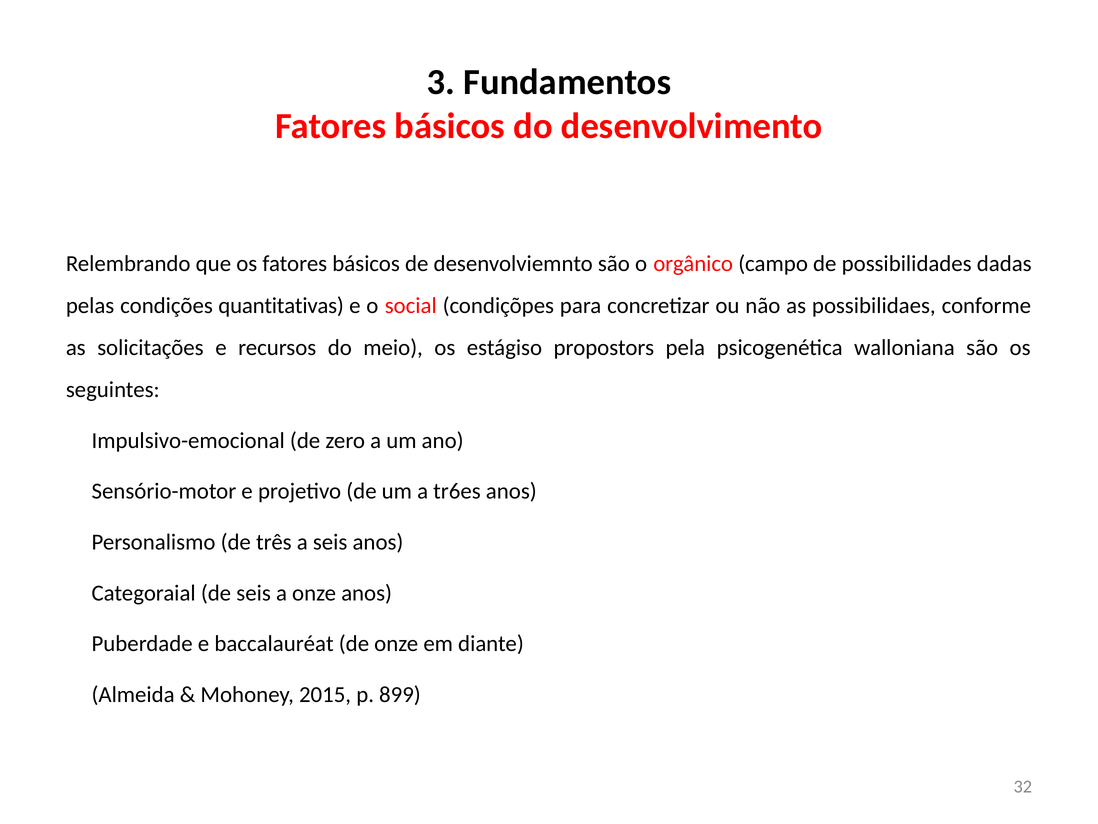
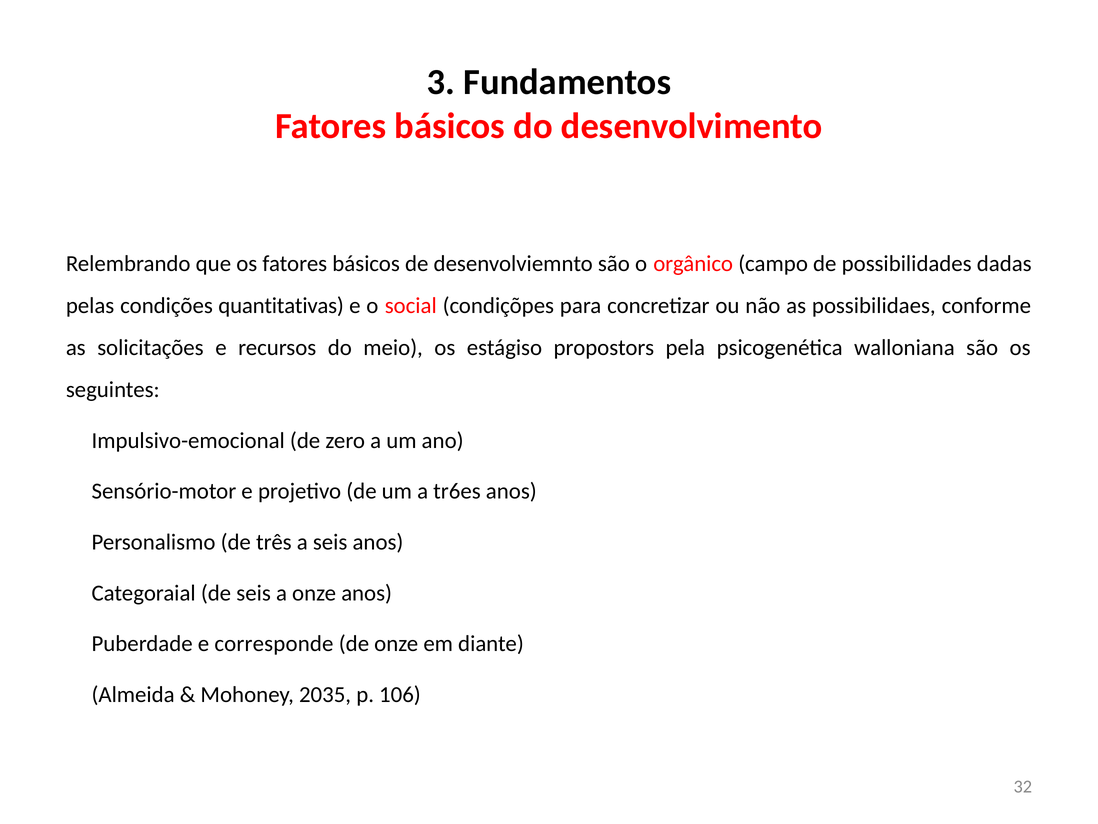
baccalauréat: baccalauréat -> corresponde (274, 643)
2015: 2015 -> 2035 (325, 694)
899: 899 -> 106 (400, 694)
